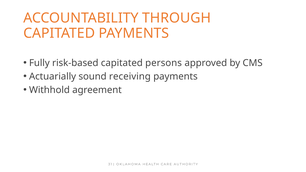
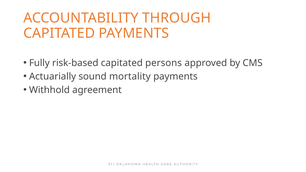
receiving: receiving -> mortality (130, 76)
